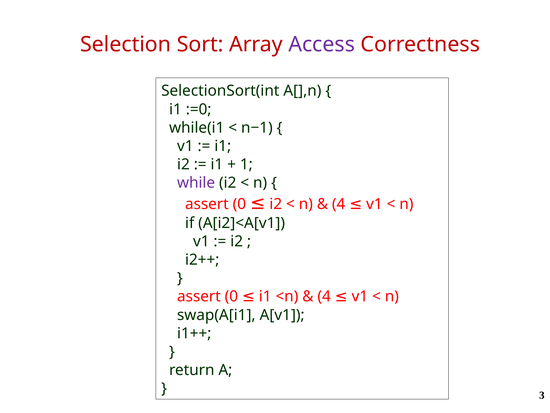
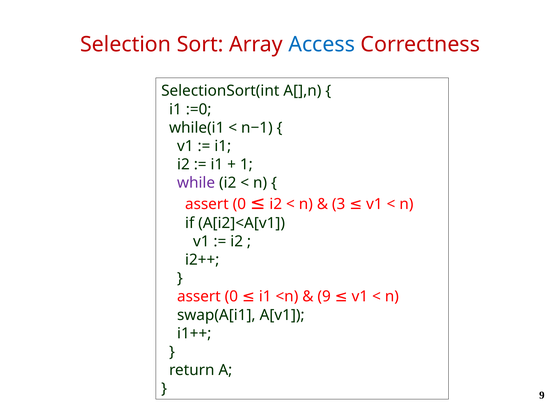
Access colour: purple -> blue (322, 44)
4: 4 -> 3 (339, 204)
4: 4 -> 9 (324, 296)
3: 3 -> 9 (542, 395)
